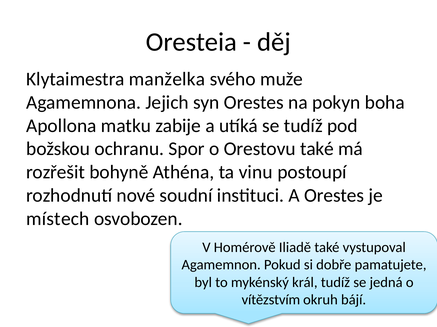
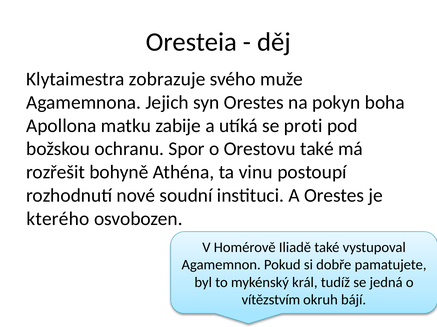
manželka: manželka -> zobrazuje (167, 79)
se tudíž: tudíž -> proti (303, 126)
místech: místech -> kterého (58, 219)
